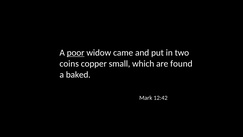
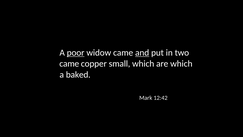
and underline: none -> present (142, 53)
coins: coins -> came (69, 64)
are found: found -> which (181, 64)
